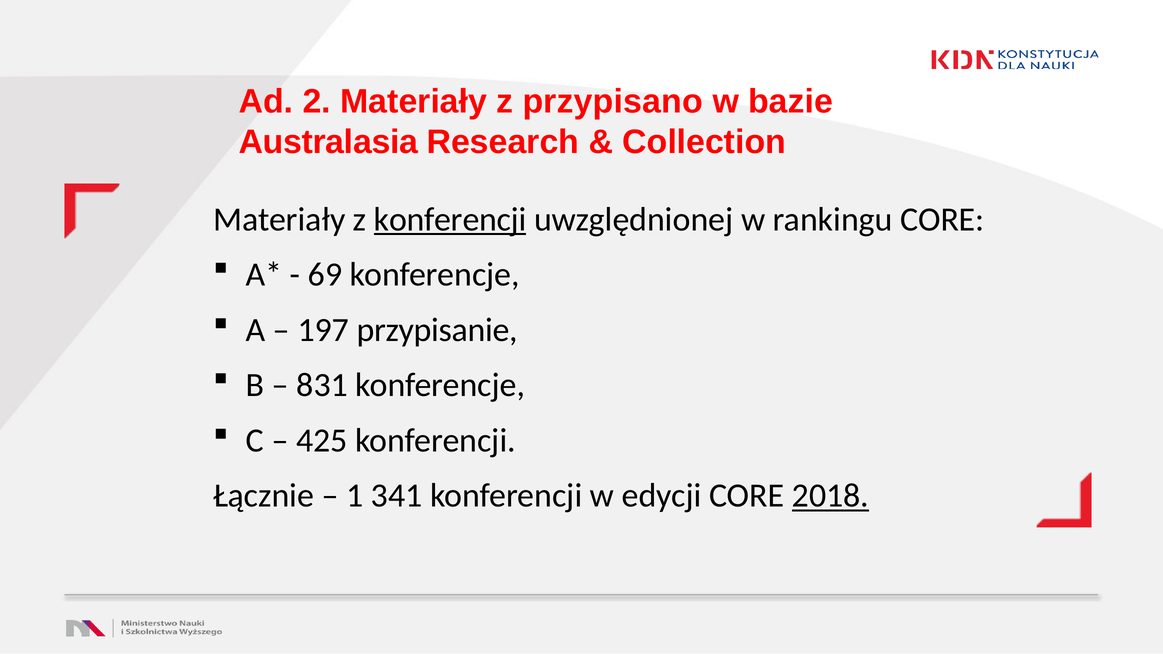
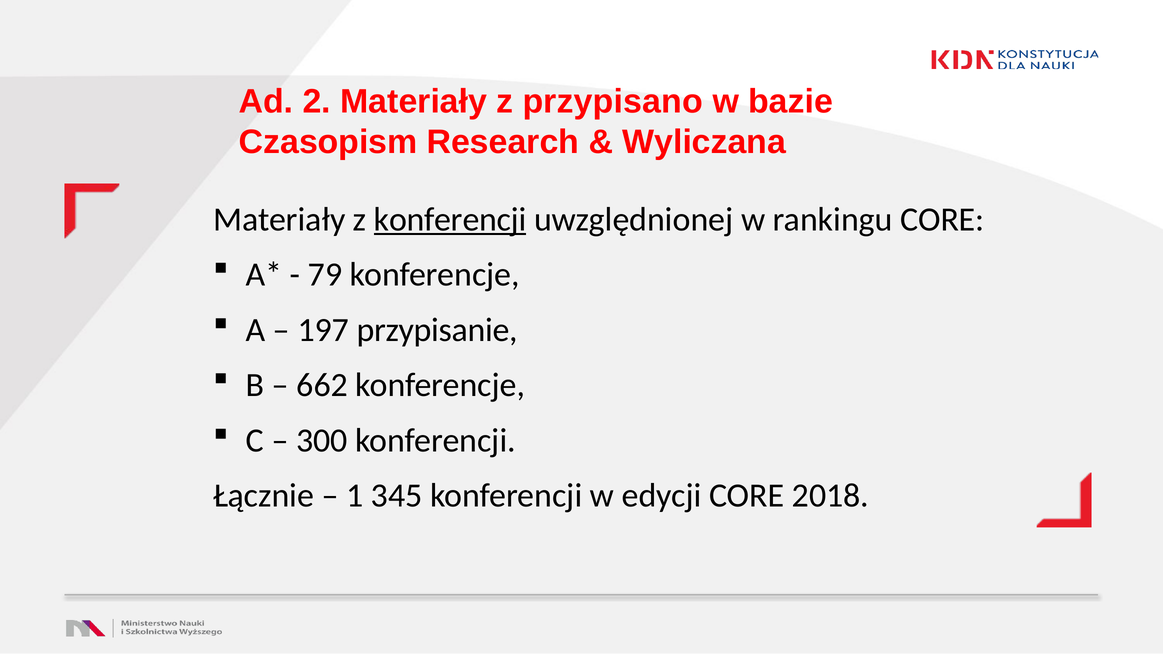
Australasia: Australasia -> Czasopism (328, 142)
Collection: Collection -> Wyliczana (704, 142)
69: 69 -> 79 (325, 275)
831: 831 -> 662 (322, 385)
425: 425 -> 300 (322, 441)
341: 341 -> 345 (397, 496)
2018 underline: present -> none (830, 496)
